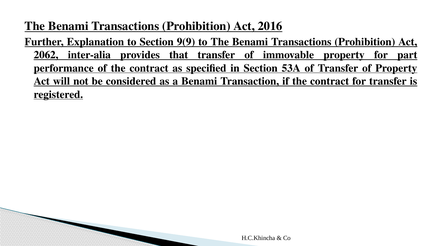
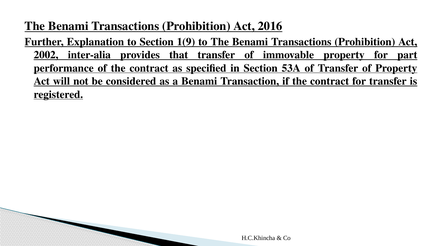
9(9: 9(9 -> 1(9 (186, 42)
2062: 2062 -> 2002 (46, 55)
